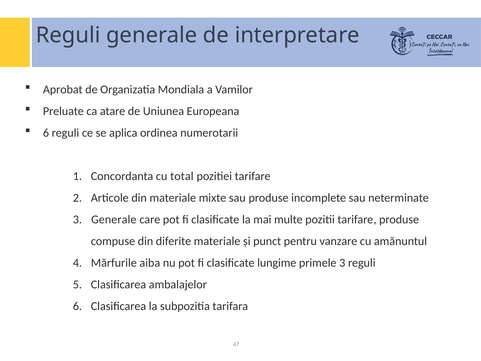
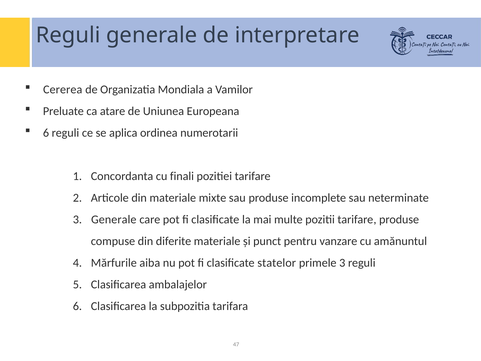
Aprobat: Aprobat -> Cererea (63, 90)
total: total -> finali (182, 176)
lungime: lungime -> statelor (277, 263)
